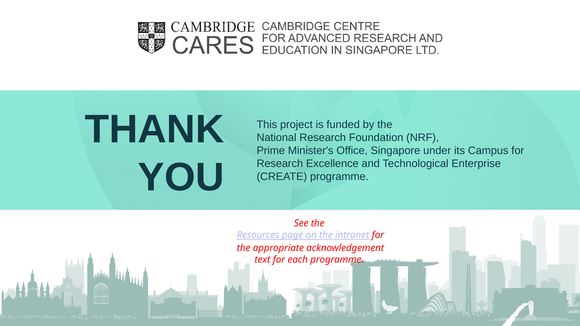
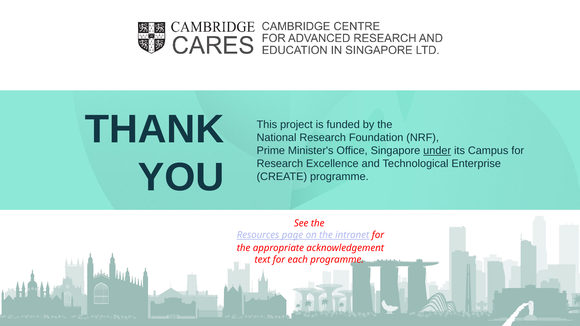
under underline: none -> present (437, 151)
